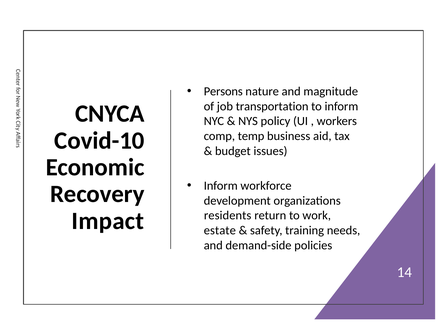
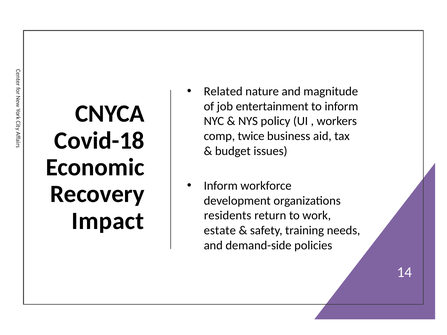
Persons: Persons -> Related (223, 91)
transportation: transportation -> entertainment (272, 106)
Covid-10: Covid-10 -> Covid-18 (99, 141)
temp: temp -> twice (251, 136)
